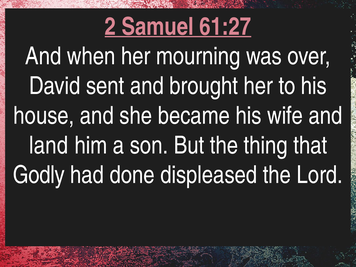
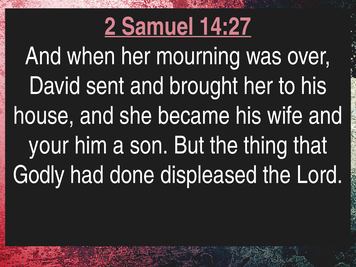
61:27: 61:27 -> 14:27 (225, 27)
land: land -> your (49, 145)
